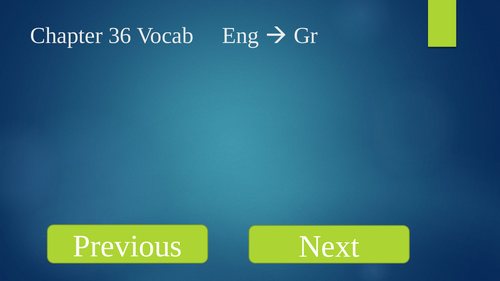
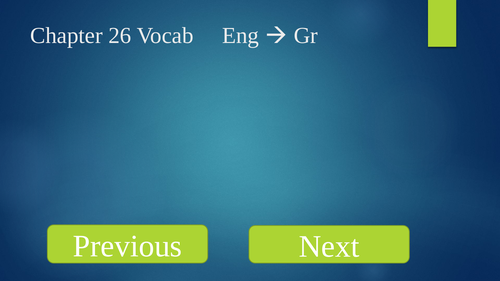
36: 36 -> 26 (120, 36)
